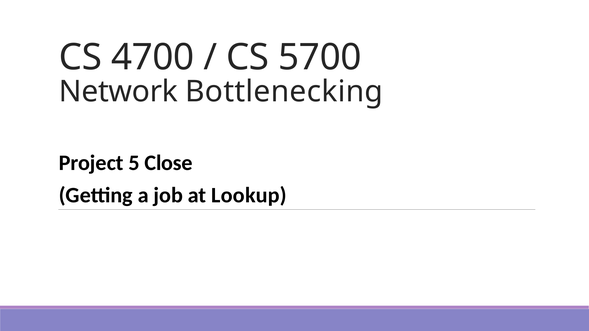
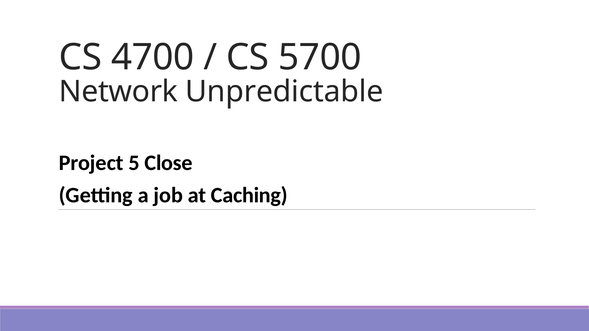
Bottlenecking: Bottlenecking -> Unpredictable (284, 92)
Lookup: Lookup -> Caching (249, 195)
